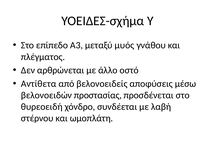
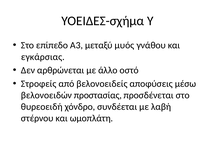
πλέγματος: πλέγματος -> εγκάρσιας (43, 57)
Αντίθετα: Αντίθετα -> Στροφείς (39, 83)
